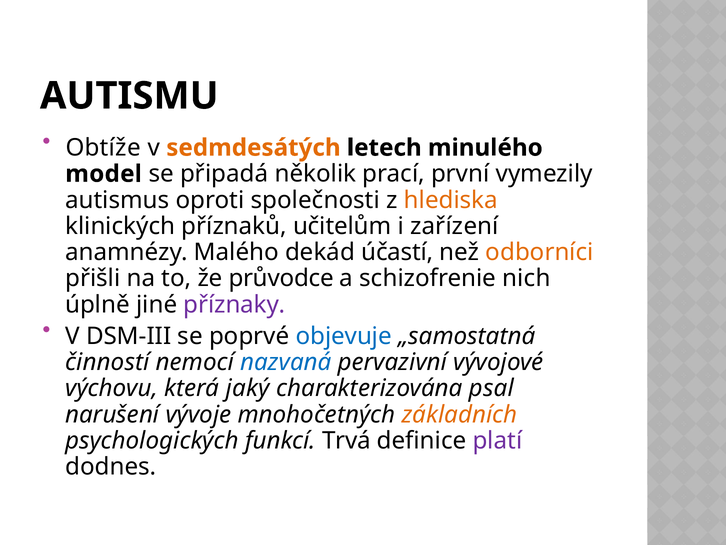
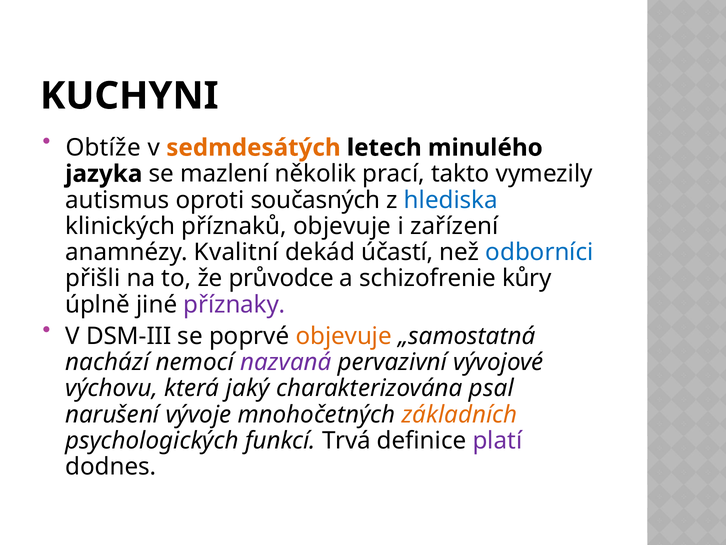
AUTISMU: AUTISMU -> KUCHYNI (129, 96)
model: model -> jazyka (104, 174)
připadá: připadá -> mazlení (224, 174)
první: první -> takto (460, 174)
společnosti: společnosti -> současných (315, 200)
hlediska colour: orange -> blue (451, 200)
příznaků učitelům: učitelům -> objevuje (342, 226)
Malého: Malého -> Kvalitní (236, 252)
odborníci colour: orange -> blue (540, 252)
nich: nich -> kůry (527, 278)
objevuje colour: blue -> orange (344, 336)
činností: činností -> nachází (107, 362)
nazvaná colour: blue -> purple (286, 362)
